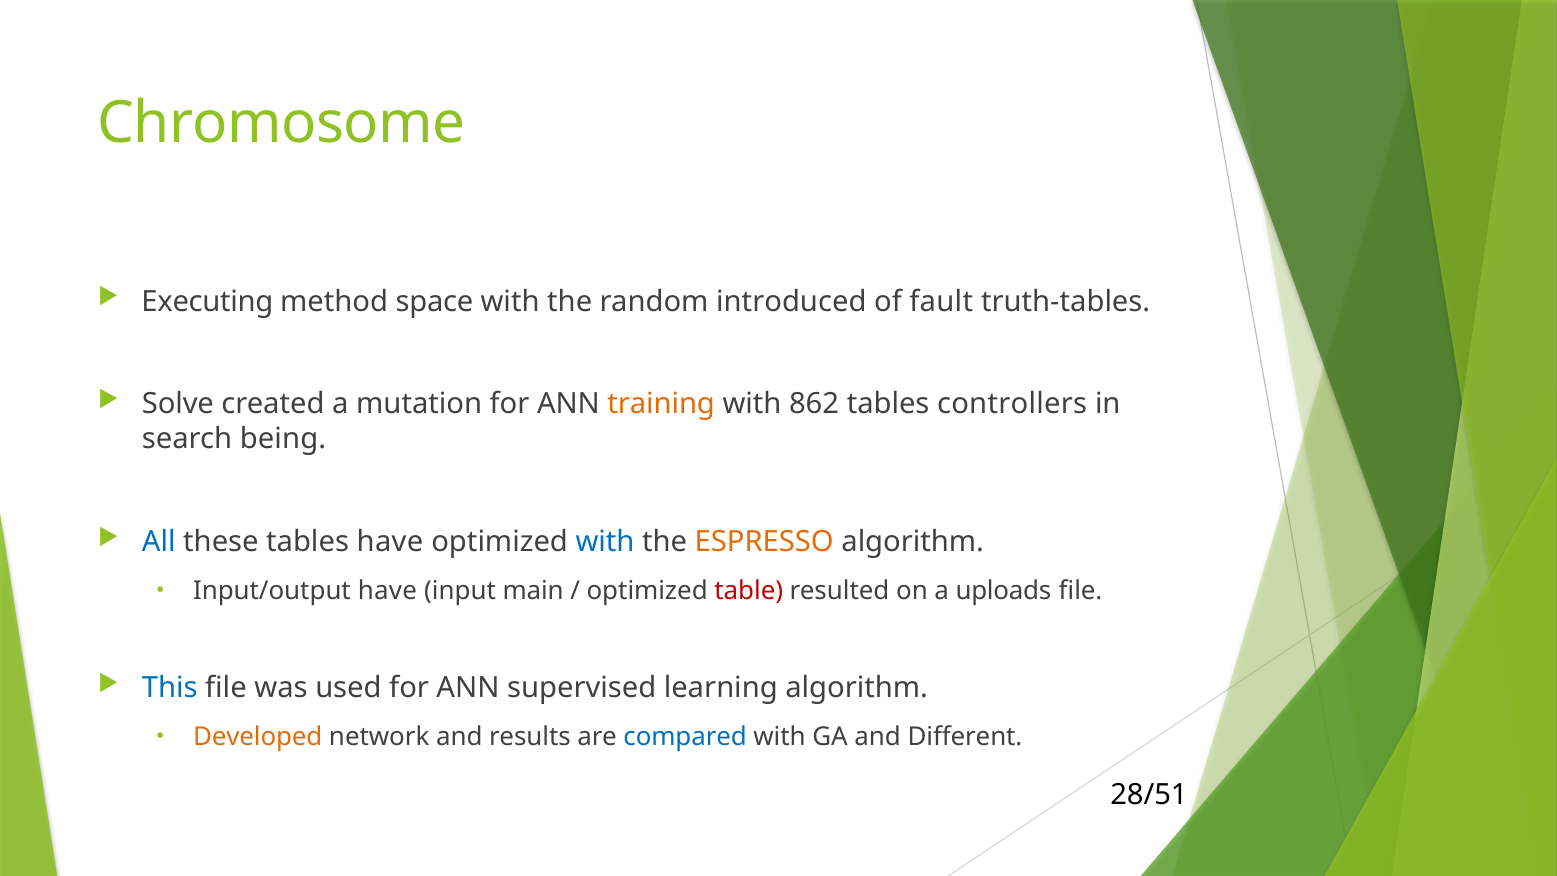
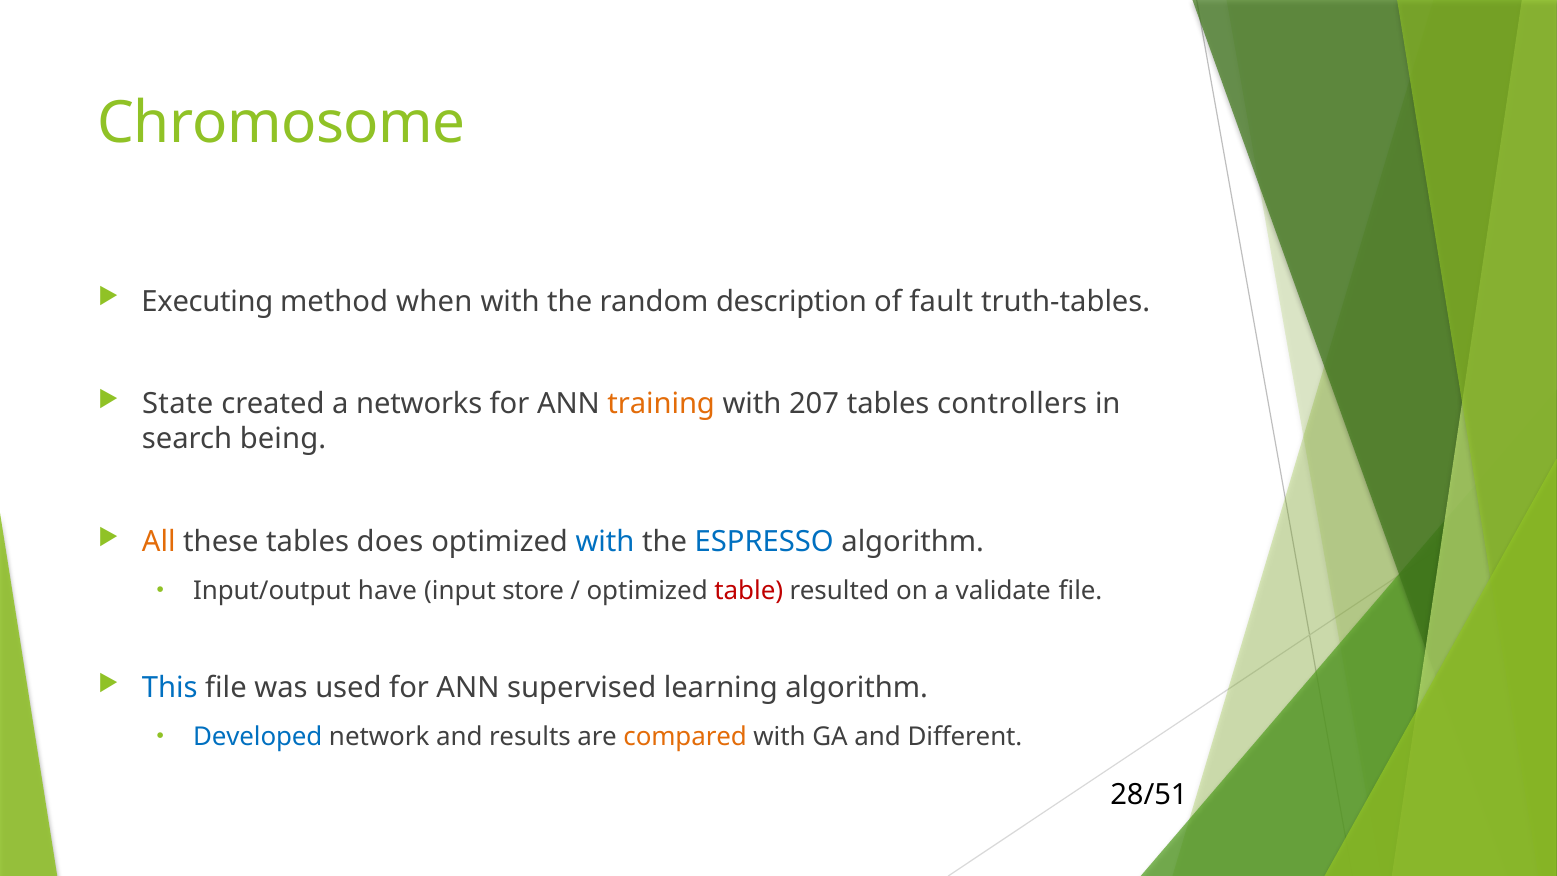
space: space -> when (434, 301)
introduced: introduced -> description (791, 301)
Solve: Solve -> State (178, 404)
mutation: mutation -> networks (419, 404)
862: 862 -> 207 (814, 404)
All colour: blue -> orange (159, 541)
tables have: have -> does (390, 541)
ESPRESSO colour: orange -> blue (764, 541)
main: main -> store (533, 590)
uploads: uploads -> validate (1003, 590)
Developed colour: orange -> blue (258, 736)
compared colour: blue -> orange (685, 736)
